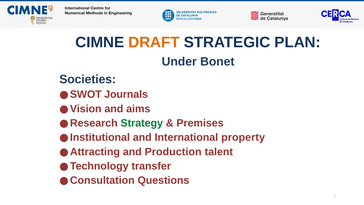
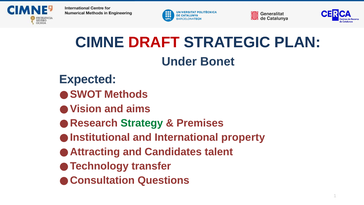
DRAFT colour: orange -> red (154, 42)
Societies: Societies -> Expected (88, 79)
Journals: Journals -> Methods (126, 94)
Production: Production -> Candidates (173, 152)
